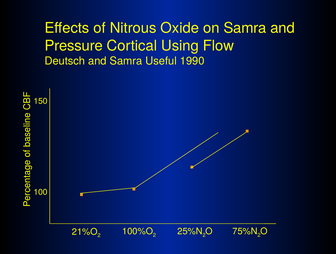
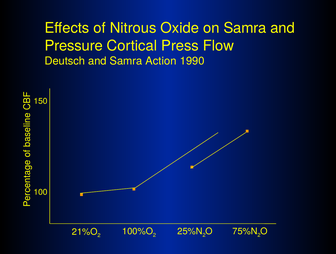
Using: Using -> Press (180, 46)
Useful: Useful -> Action (161, 61)
